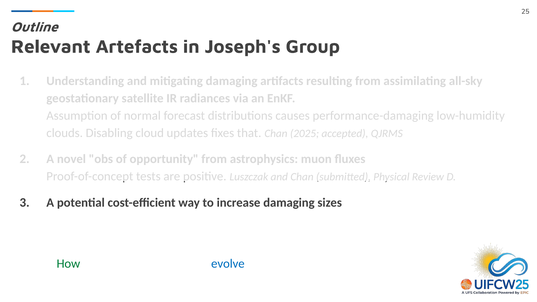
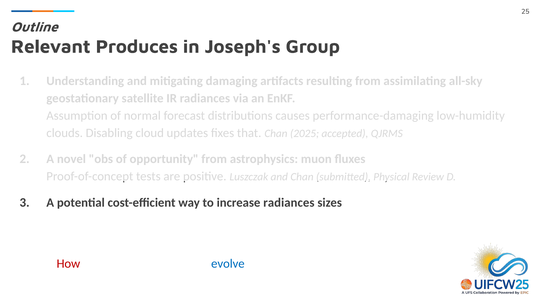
Artefacts: Artefacts -> Produces (137, 47)
increase damaging: damaging -> radiances (289, 203)
How colour: green -> red (68, 264)
